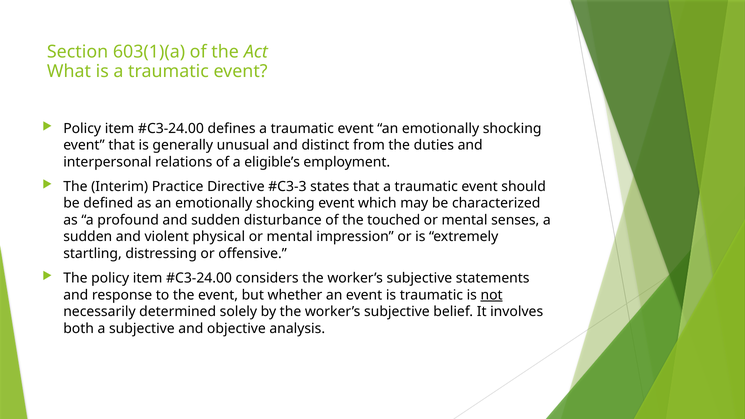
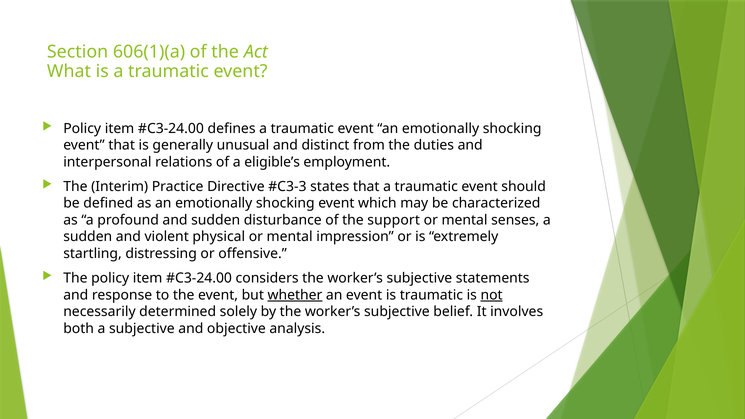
603(1)(a: 603(1)(a -> 606(1)(a (149, 52)
touched: touched -> support (394, 220)
whether underline: none -> present (295, 295)
